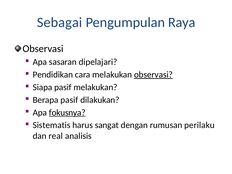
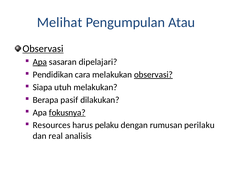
Sebagai: Sebagai -> Melihat (60, 22)
Raya: Raya -> Atau (182, 22)
Observasi underline: none -> present (43, 49)
Apa underline: none -> present (40, 62)
Siapa pasif: pasif -> utuh (63, 87)
Sistematis: Sistematis -> Resources (52, 125)
sangat: sangat -> pelaku (107, 125)
